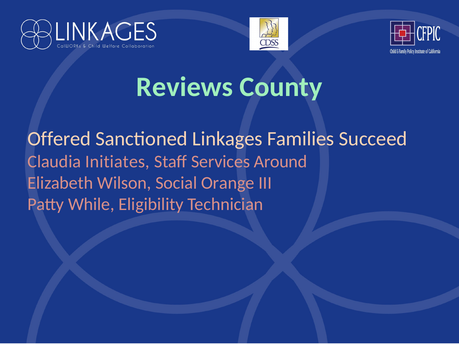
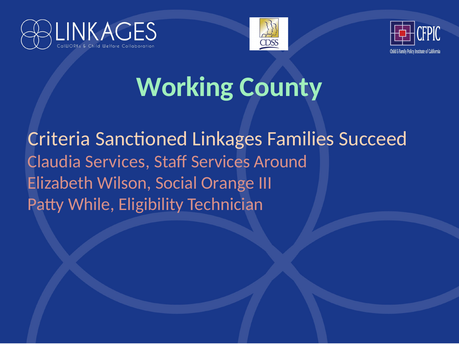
Reviews: Reviews -> Working (185, 87)
Offered: Offered -> Criteria (59, 139)
Claudia Initiates: Initiates -> Services (117, 162)
